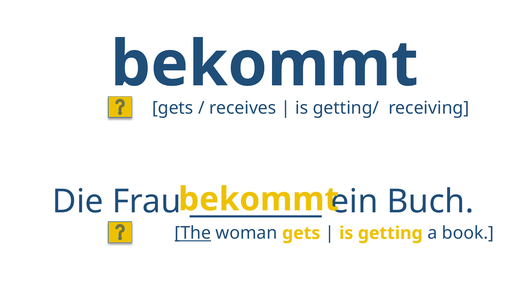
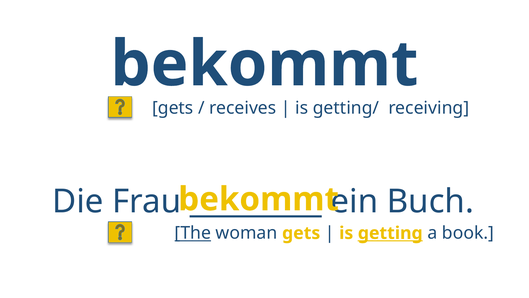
getting underline: none -> present (390, 233)
